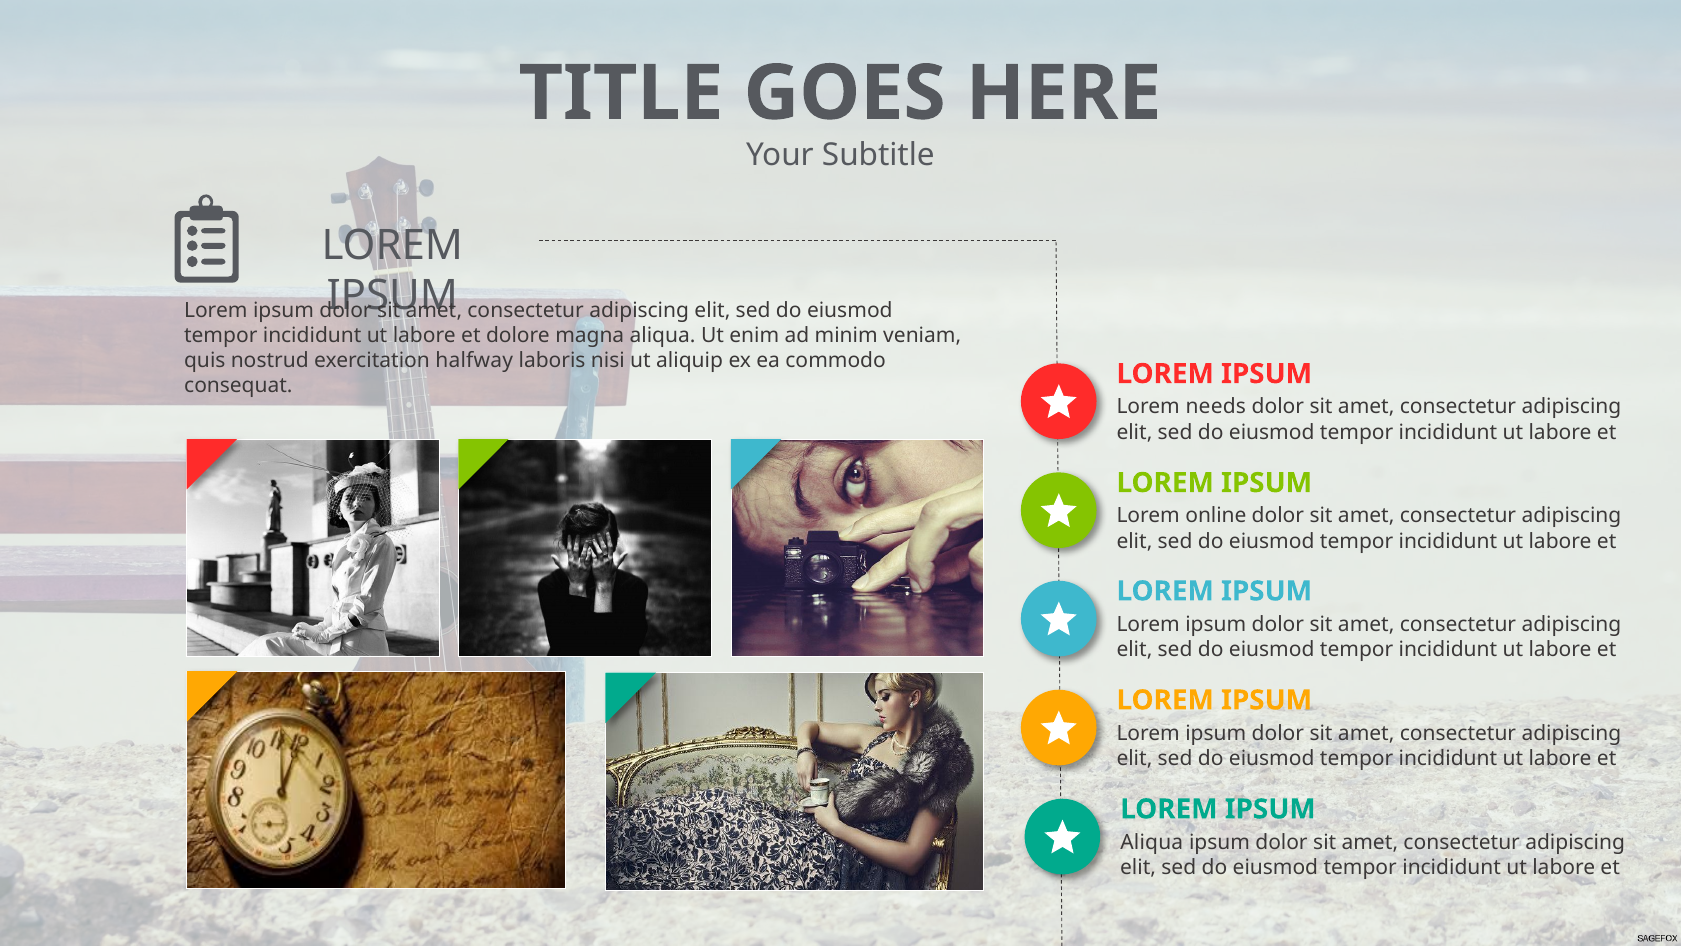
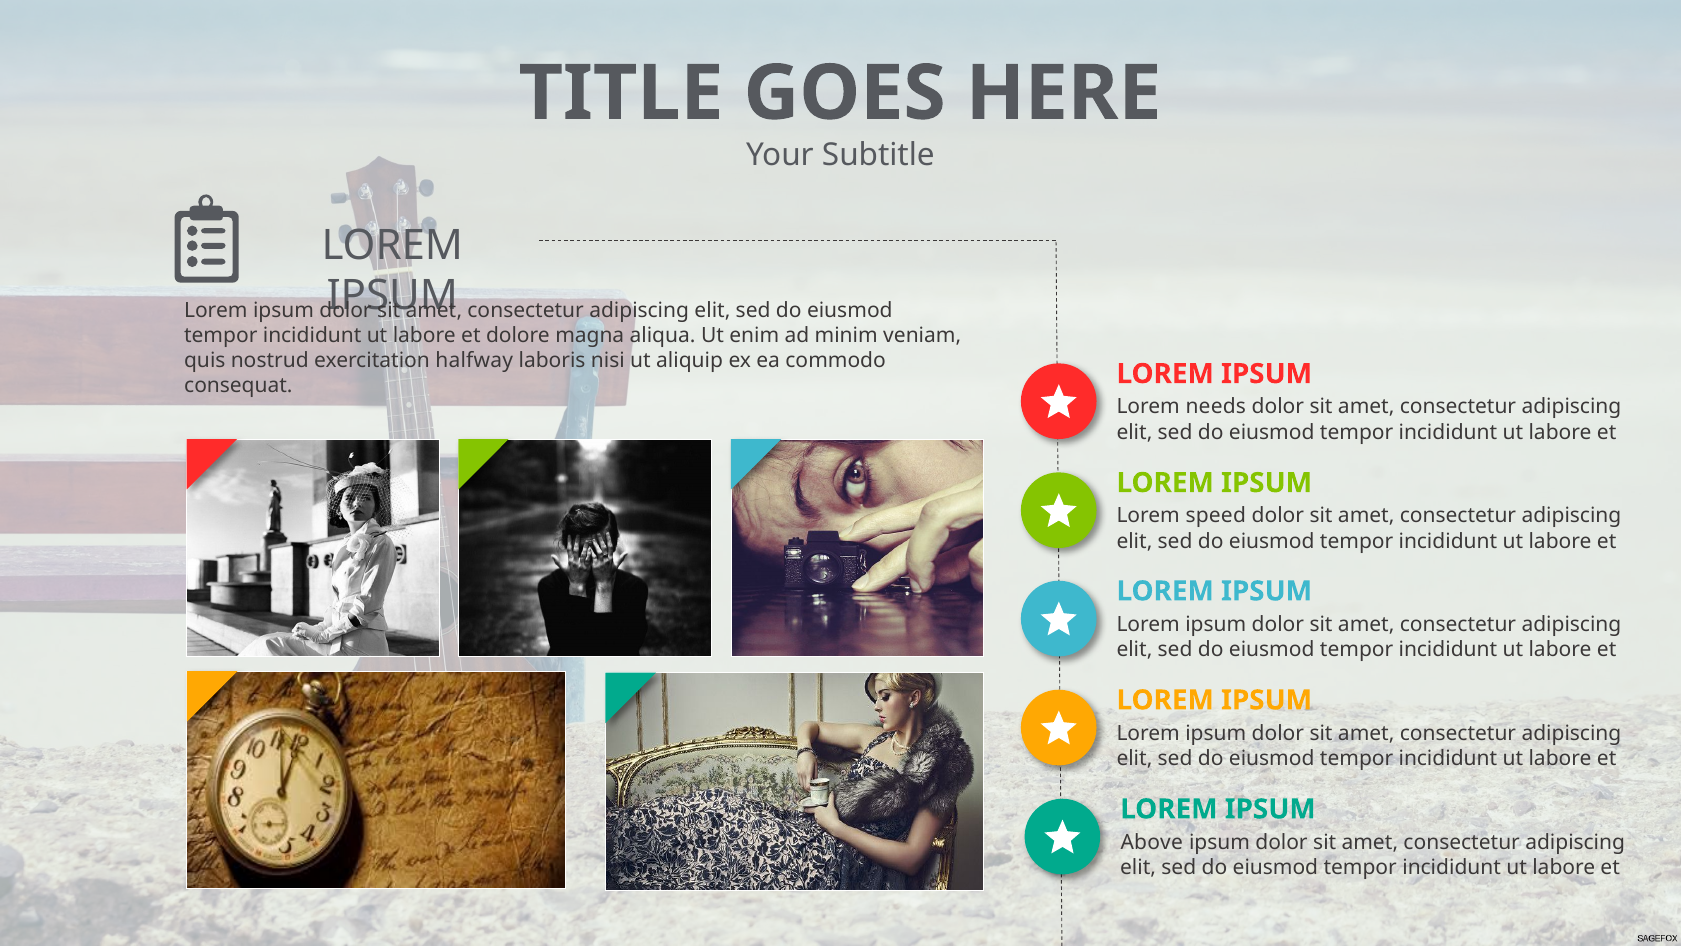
online: online -> speed (1216, 516)
Aliqua: Aliqua -> Above (1152, 842)
